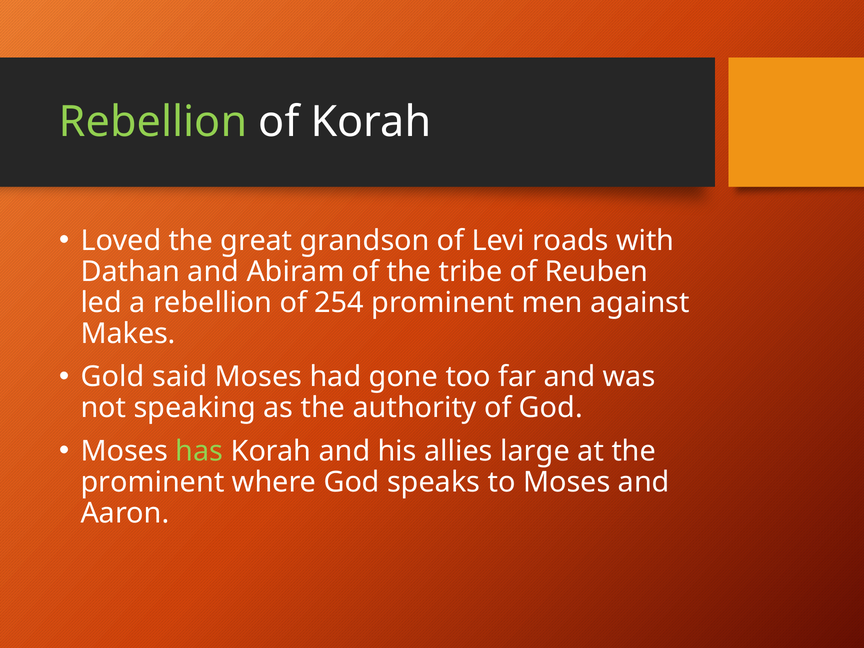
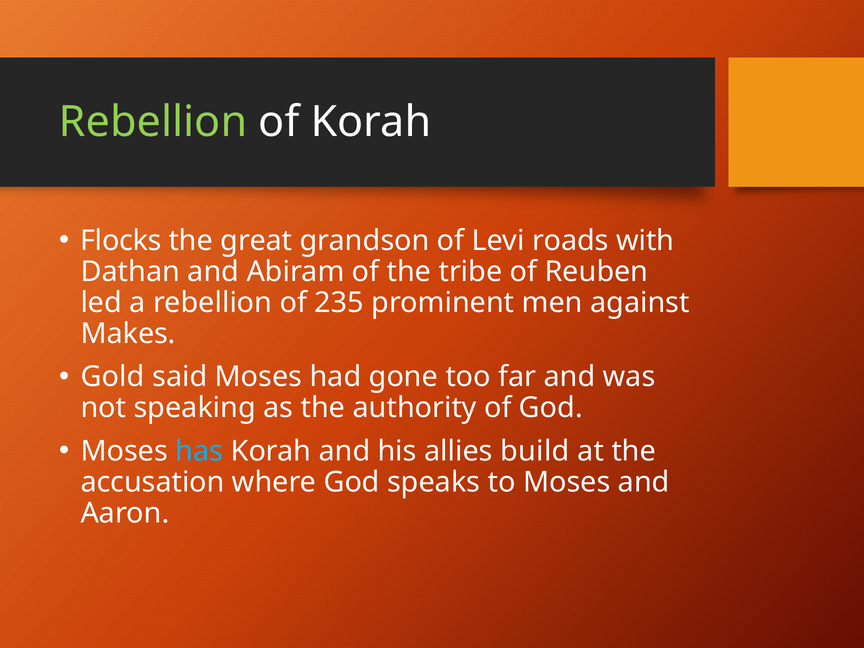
Loved: Loved -> Flocks (121, 241)
254: 254 -> 235 (339, 303)
has colour: light green -> light blue (199, 451)
large: large -> build (535, 451)
prominent: prominent -> accusation (153, 482)
